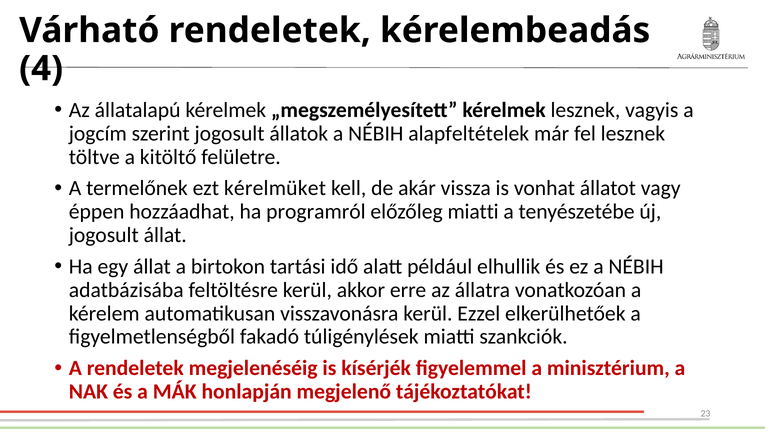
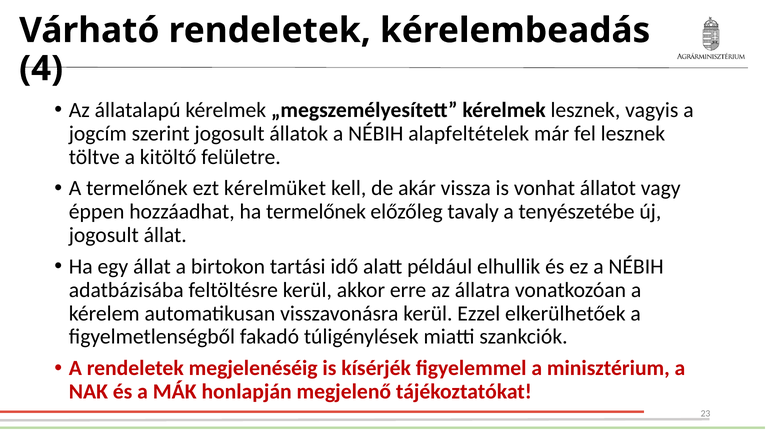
ha programról: programról -> termelőnek (316, 212)
előzőleg miatti: miatti -> tavaly (473, 212)
